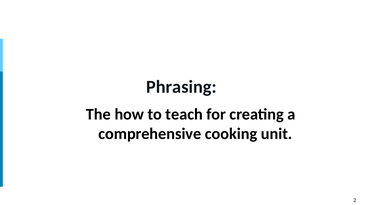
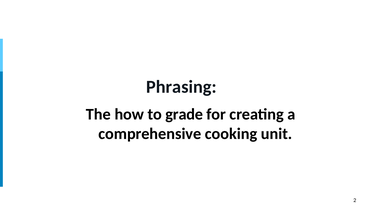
teach: teach -> grade (184, 114)
